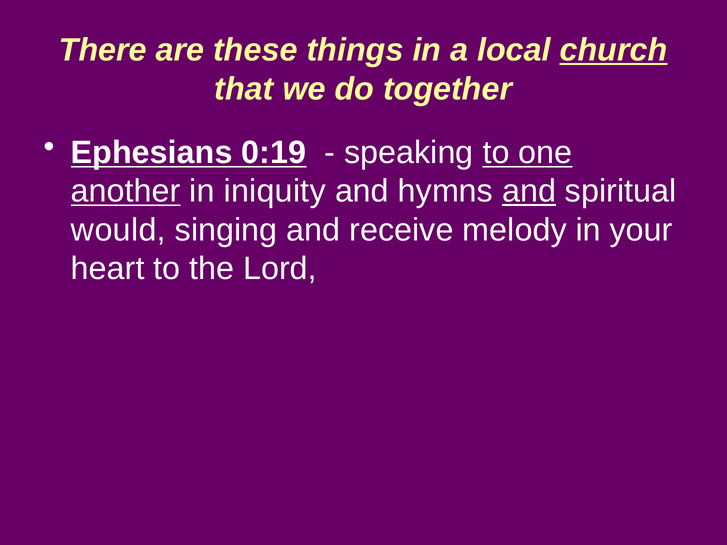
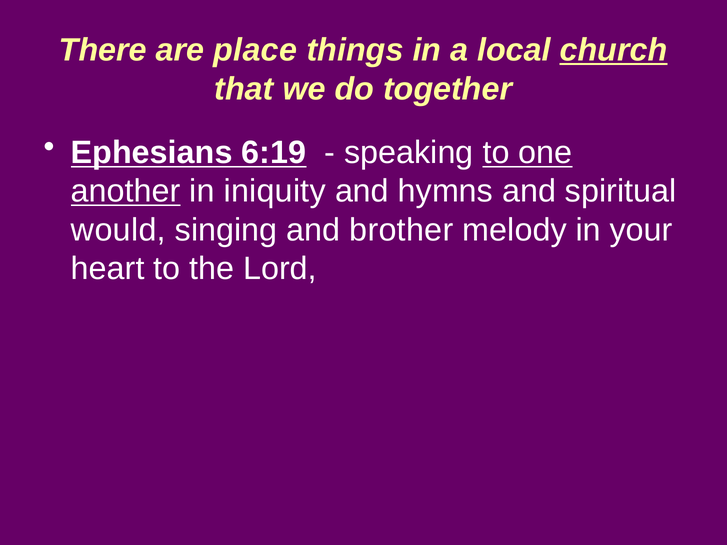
these: these -> place (255, 50)
0:19: 0:19 -> 6:19 (274, 153)
and underline: present -> none (529, 191)
receive: receive -> brother (401, 230)
